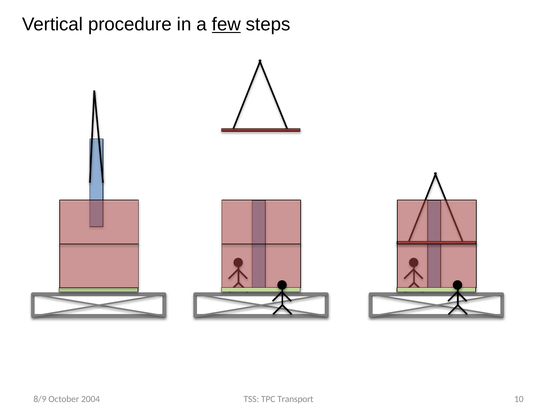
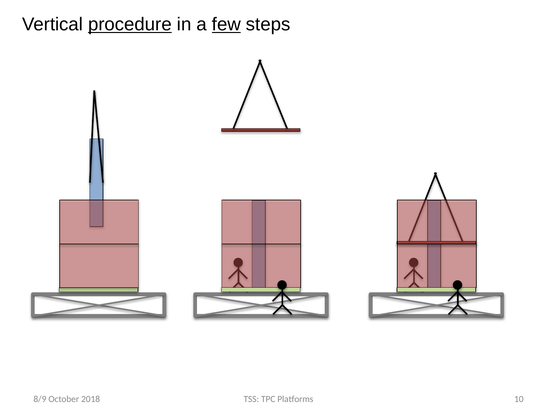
procedure underline: none -> present (130, 25)
Transport: Transport -> Platforms (295, 399)
2004: 2004 -> 2018 (91, 399)
